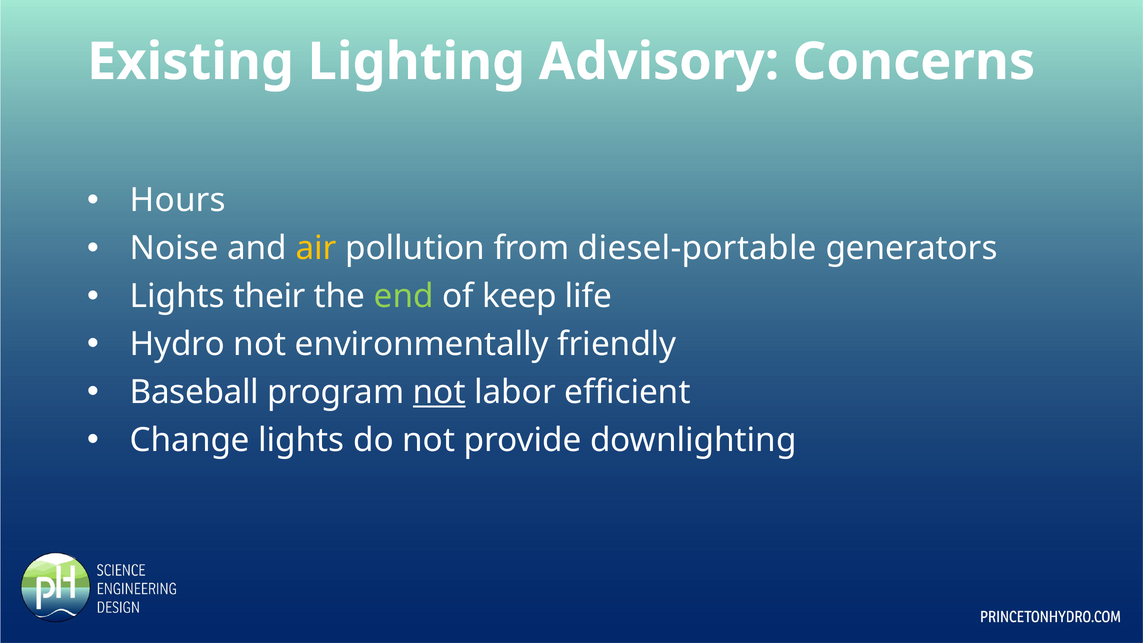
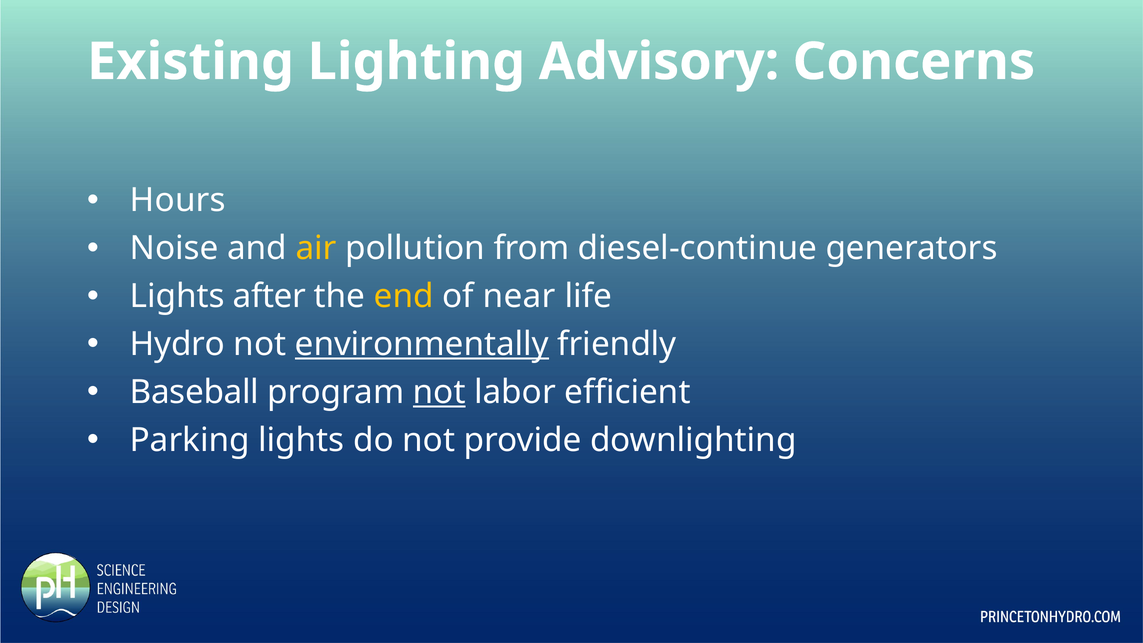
diesel-portable: diesel-portable -> diesel-continue (697, 248)
their: their -> after (269, 296)
end colour: light green -> yellow (404, 296)
keep: keep -> near (519, 296)
environmentally underline: none -> present (422, 344)
Change: Change -> Parking (190, 440)
